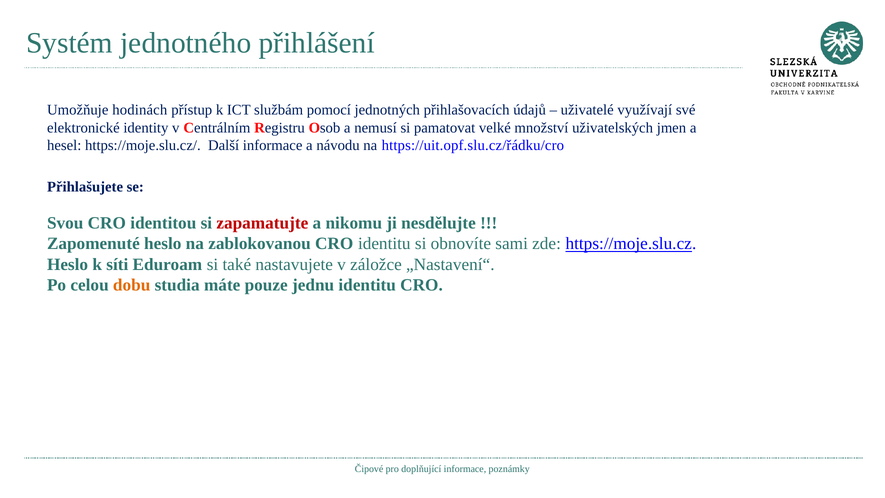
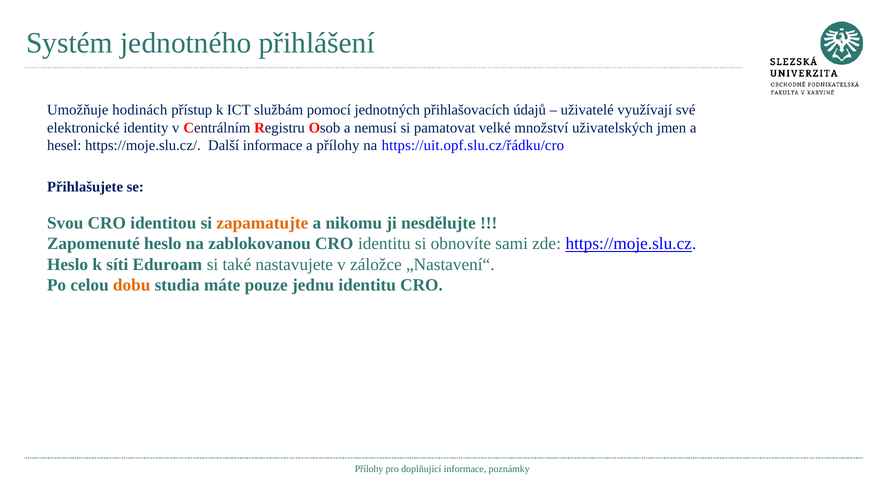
a návodu: návodu -> přílohy (338, 145)
zapamatujte colour: red -> orange (262, 223)
Čipové: Čipové -> Přílohy (369, 469)
